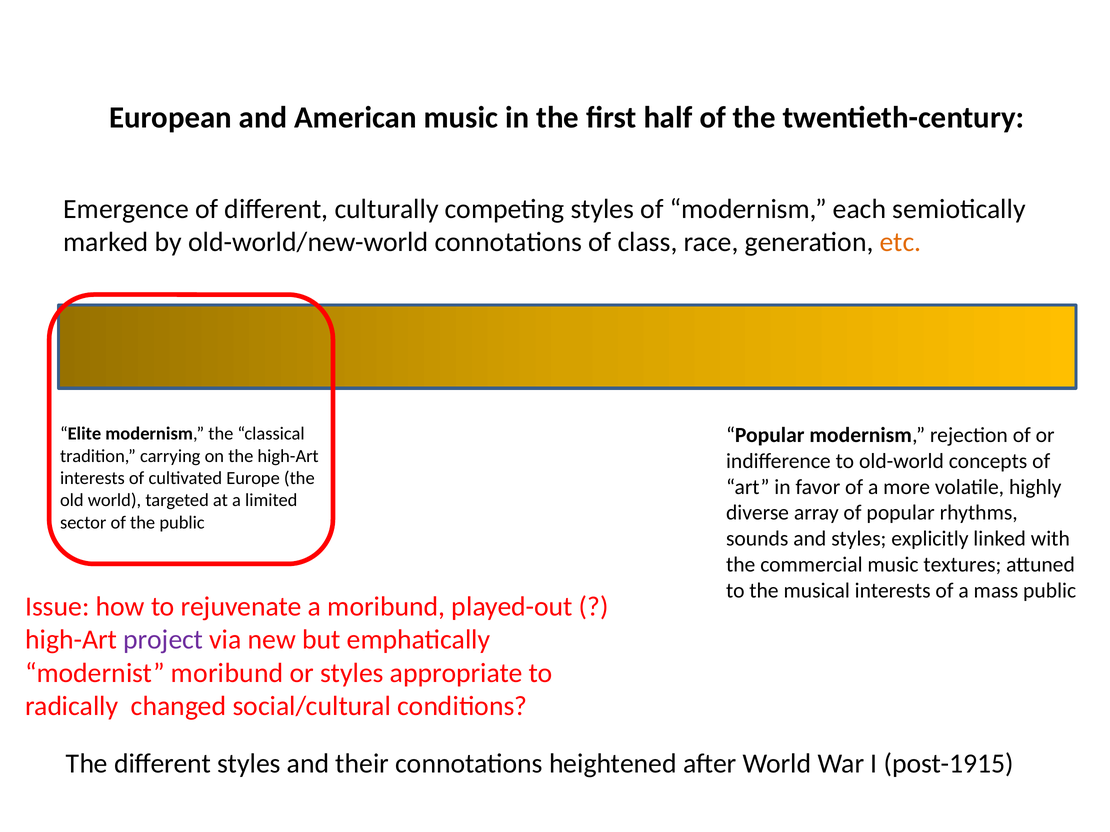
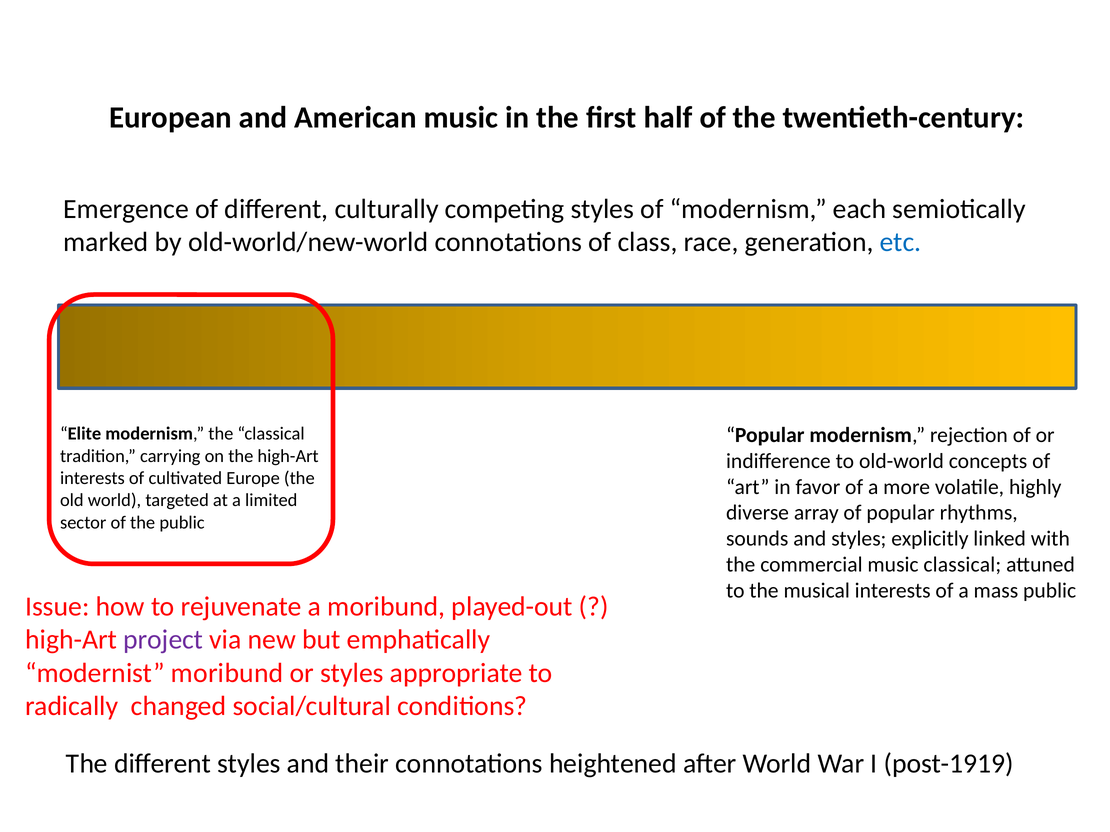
etc colour: orange -> blue (901, 242)
music textures: textures -> classical (962, 565)
post-1915: post-1915 -> post-1919 (949, 764)
